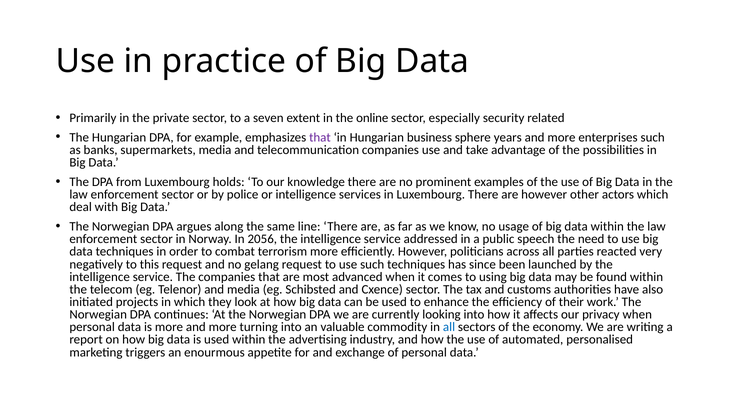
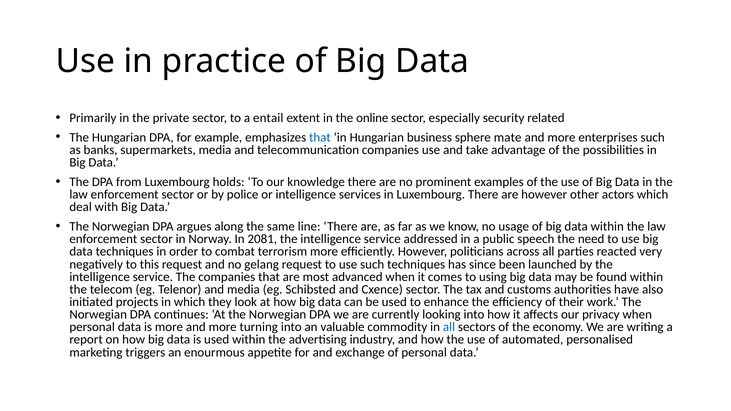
seven: seven -> entail (268, 118)
that colour: purple -> blue (320, 137)
years: years -> mate (508, 137)
2056: 2056 -> 2081 (262, 239)
